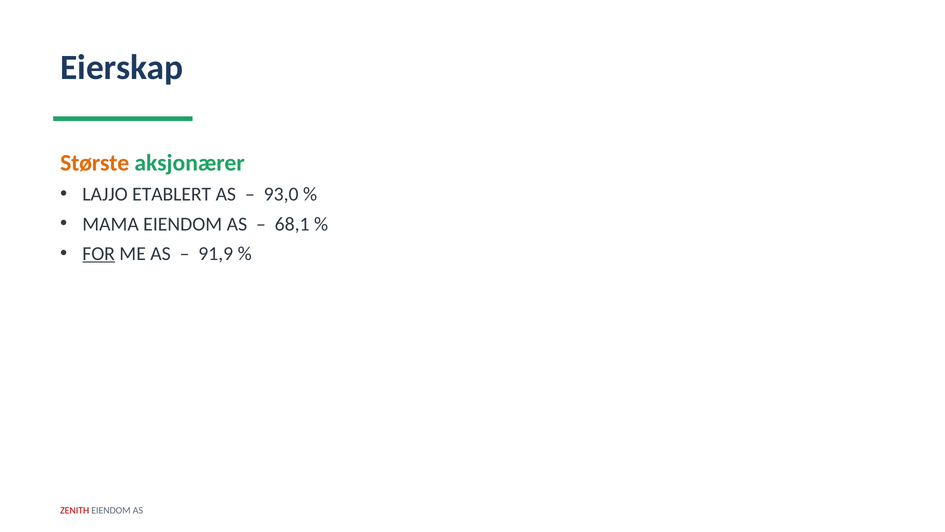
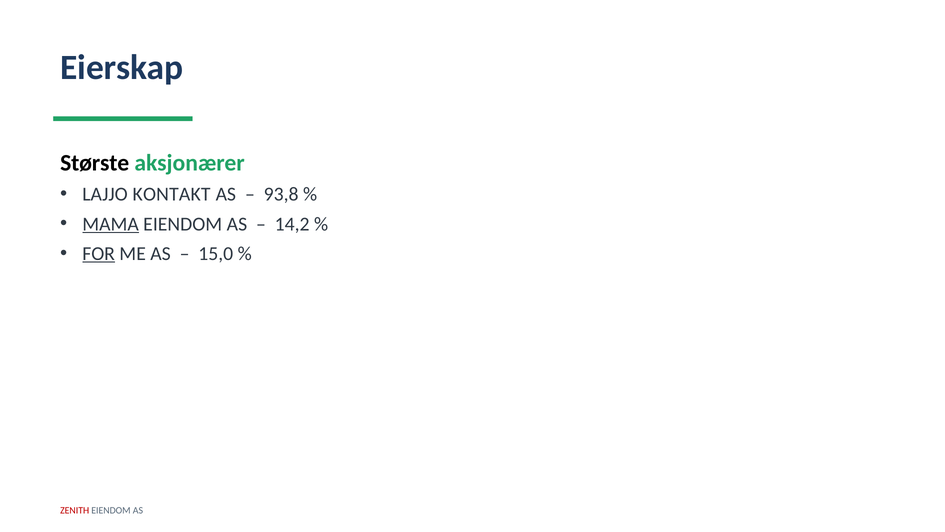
Største colour: orange -> black (95, 163)
ETABLERT: ETABLERT -> KONTAKT (172, 194)
93,0: 93,0 -> 93,8 (281, 194)
MAMA underline: none -> present (111, 224)
68,1: 68,1 -> 14,2 (292, 224)
91,9: 91,9 -> 15,0 (216, 253)
